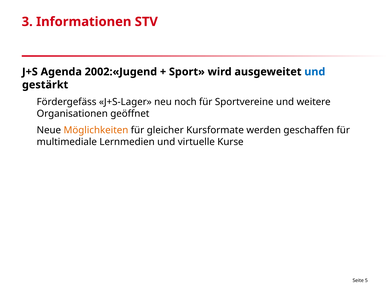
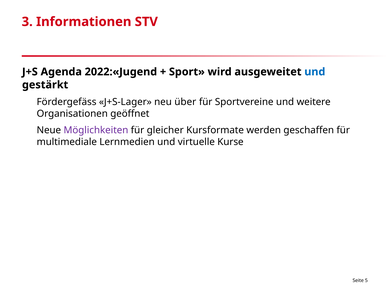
2002:«Jugend: 2002:«Jugend -> 2022:«Jugend (121, 72)
noch: noch -> über (185, 102)
Möglichkeiten colour: orange -> purple (96, 130)
